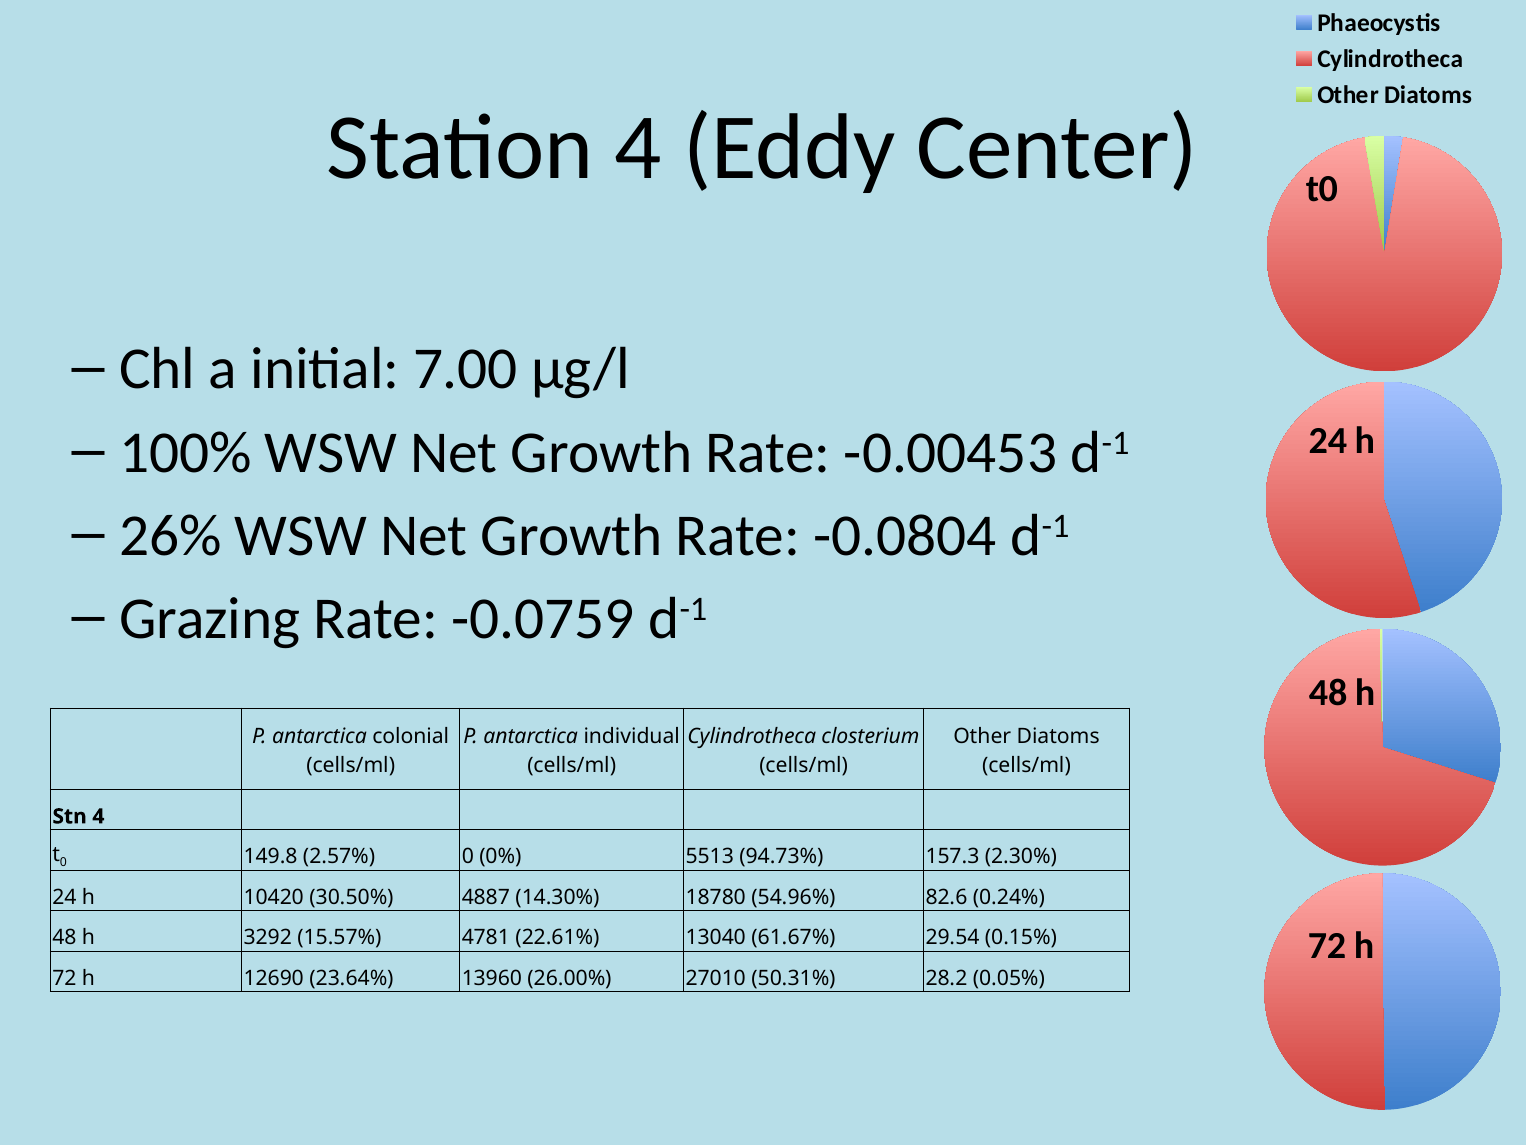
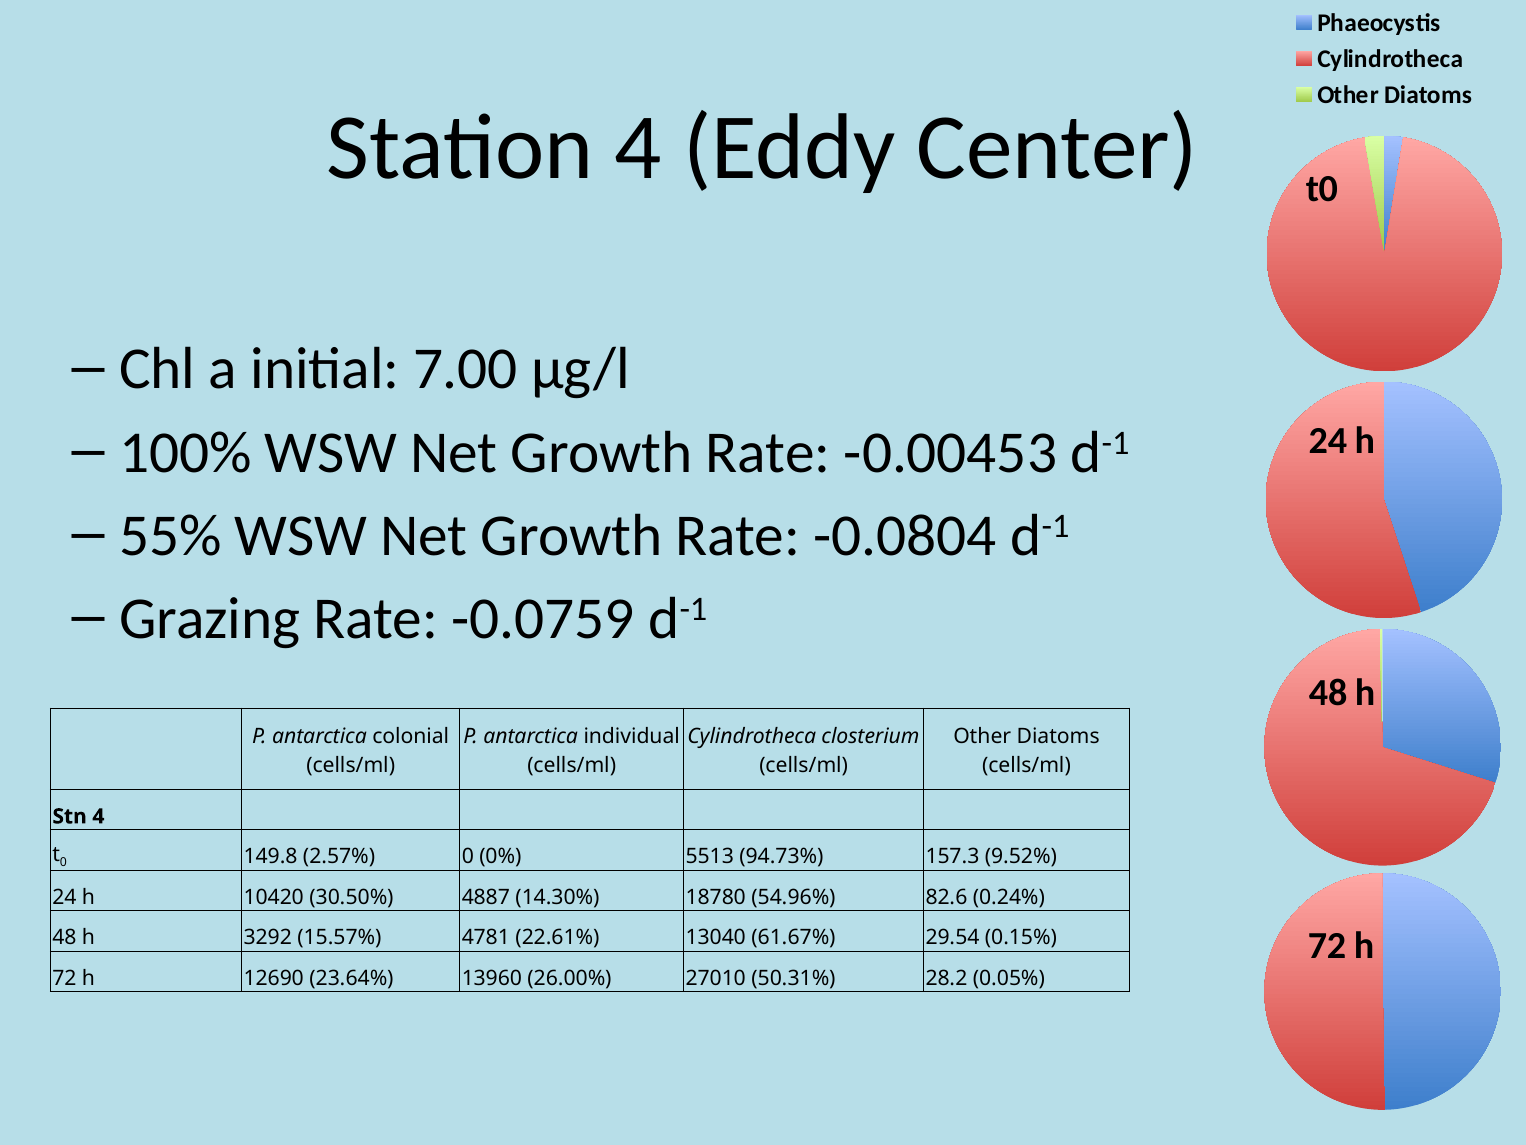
26%: 26% -> 55% (170, 535)
2.30%: 2.30% -> 9.52% (1021, 857)
